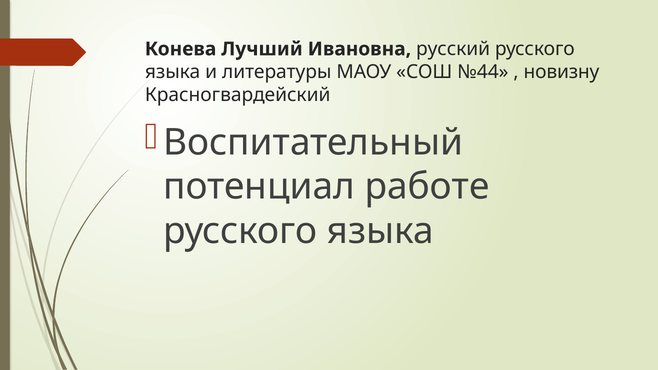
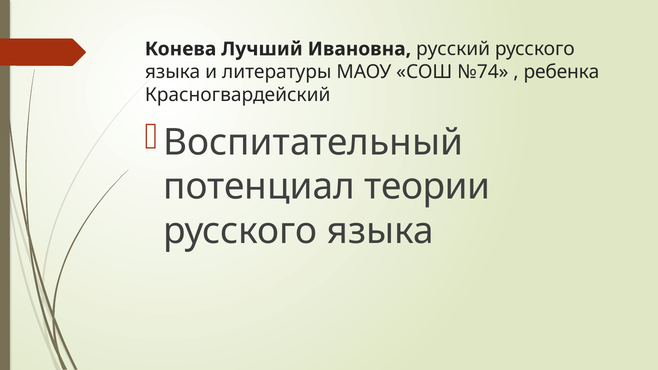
№44: №44 -> №74 (483, 72)
новизну: новизну -> ребенка (561, 72)
работе: работе -> теории (427, 187)
